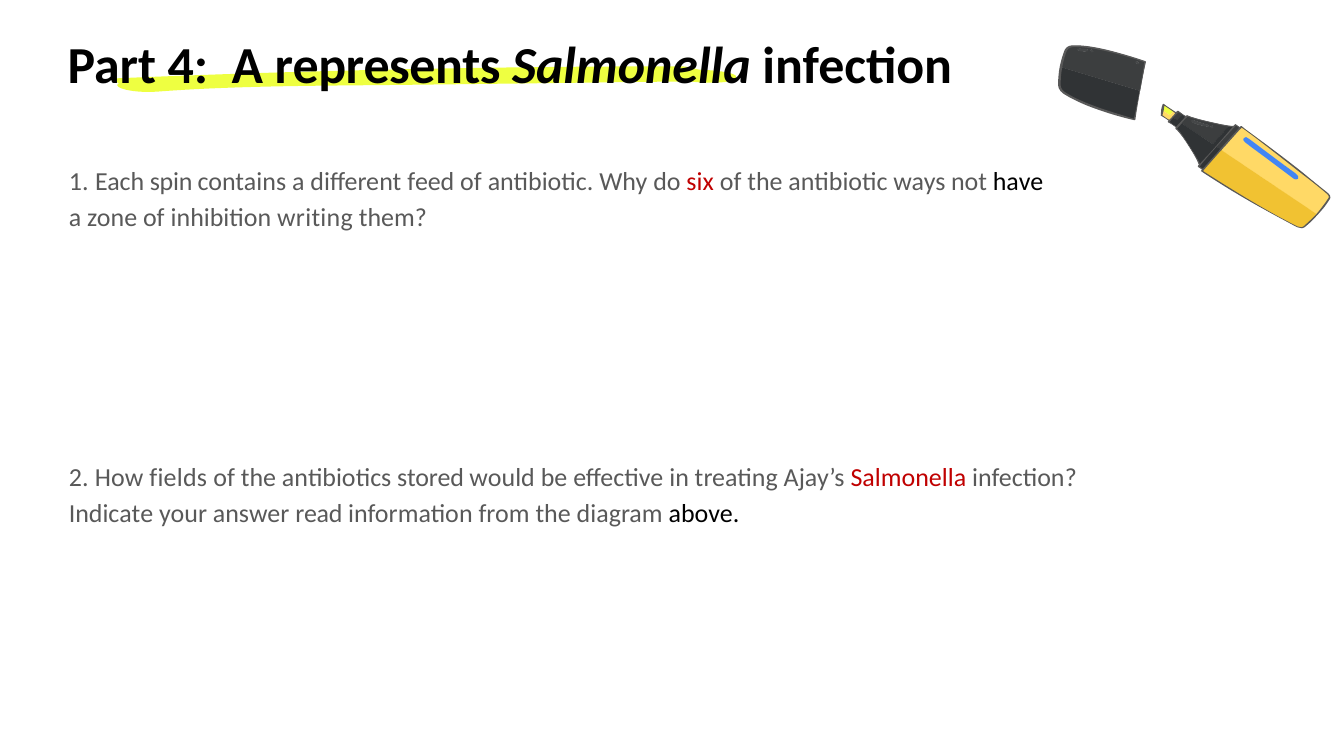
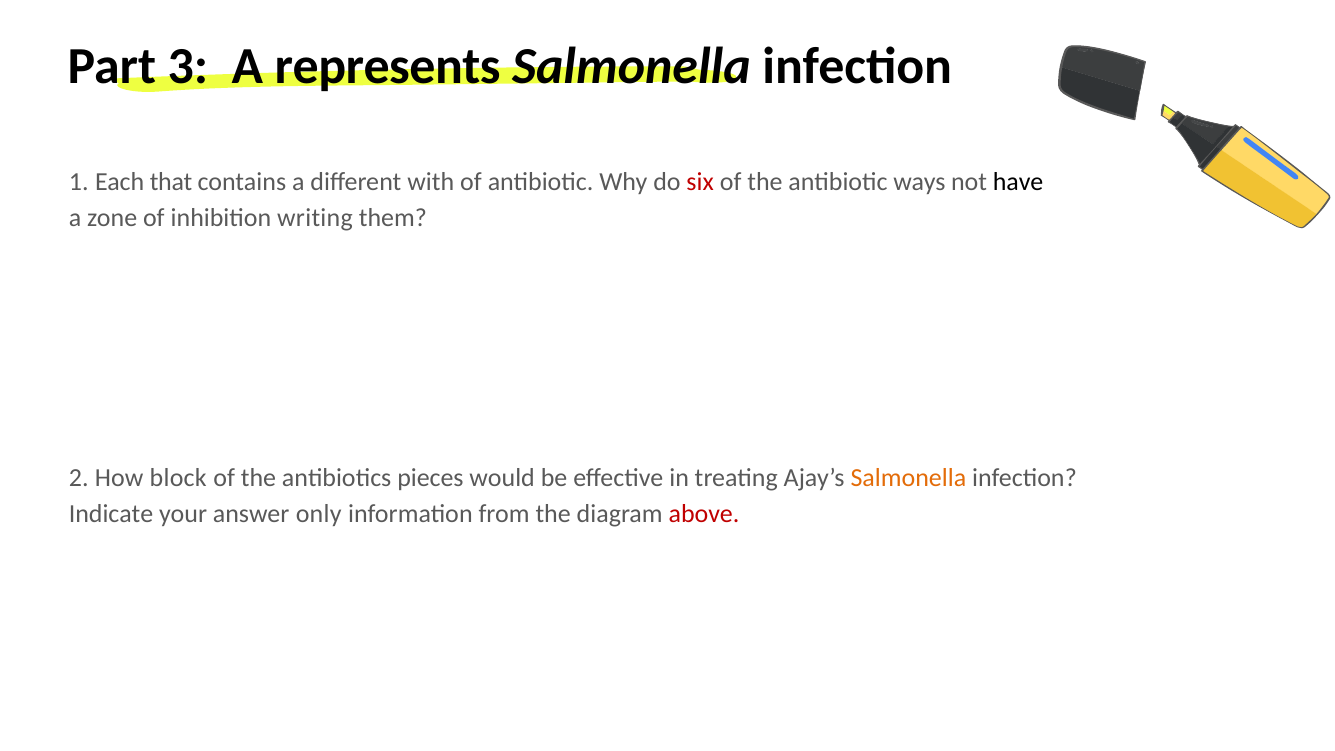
4: 4 -> 3 (188, 66)
spin: spin -> that (171, 182)
feed: feed -> with (431, 182)
fields: fields -> block (178, 478)
stored: stored -> pieces (430, 478)
Salmonella colour: red -> orange (908, 478)
read: read -> only (319, 514)
above colour: black -> red (704, 514)
